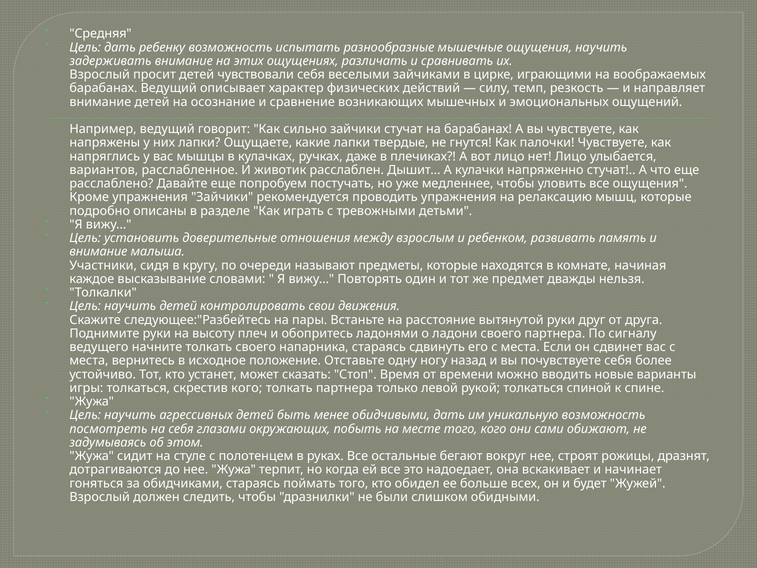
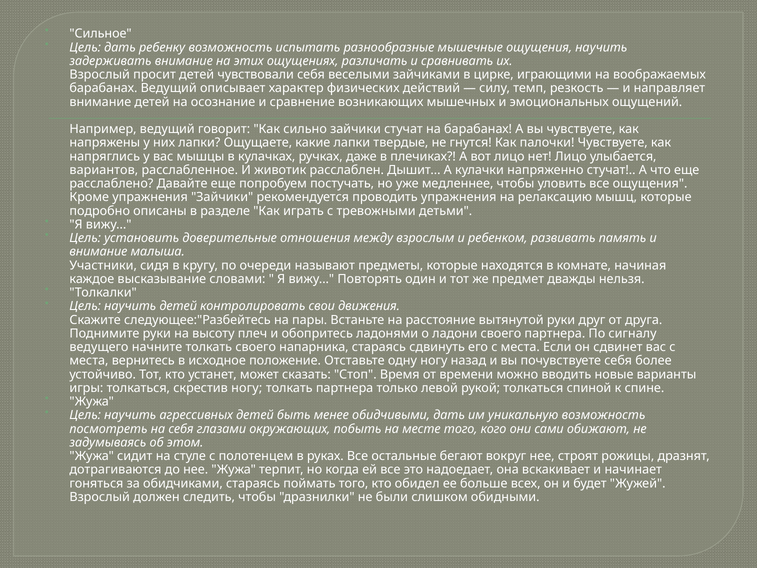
Средняя: Средняя -> Сильное (101, 34)
скрестив кого: кого -> ногу (247, 388)
